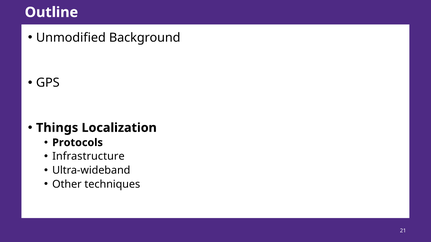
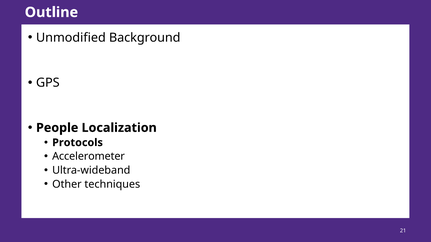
Things: Things -> People (57, 128)
Infrastructure: Infrastructure -> Accelerometer (89, 157)
